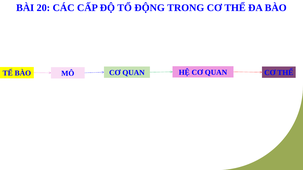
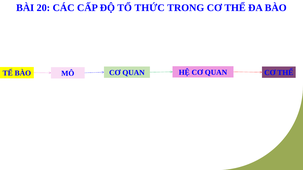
ĐỘNG: ĐỘNG -> THỨC (150, 8)
